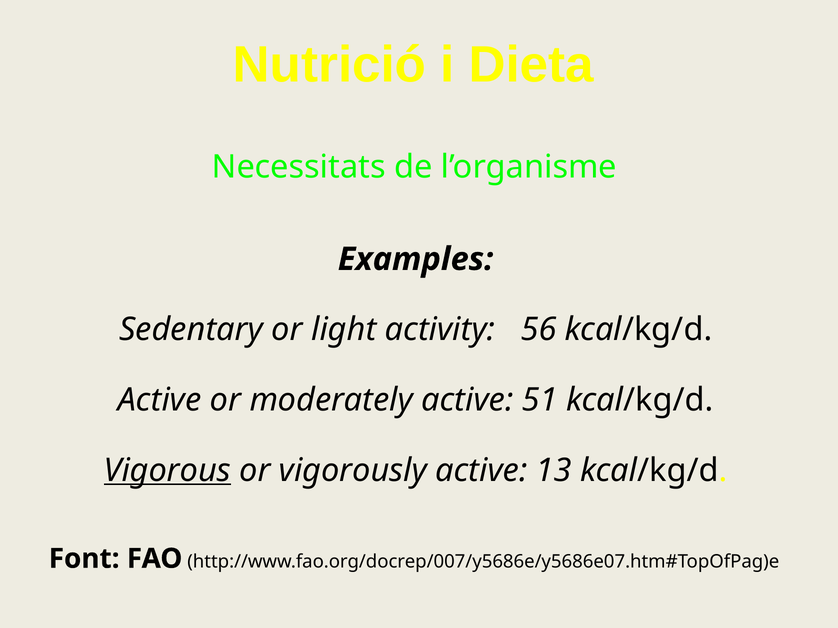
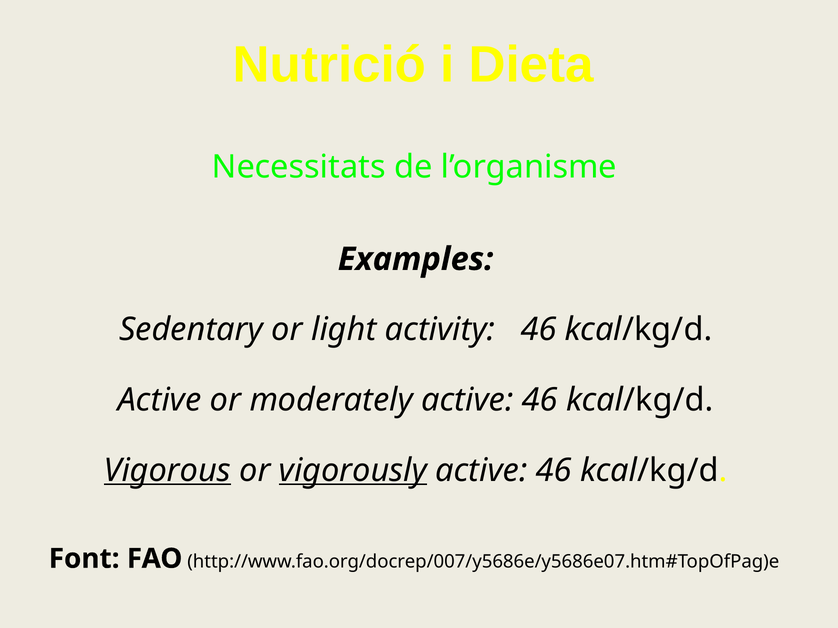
activity 56: 56 -> 46 (539, 330)
moderately active 51: 51 -> 46 (540, 400)
vigorously underline: none -> present (353, 471)
13: 13 -> 46 (554, 471)
